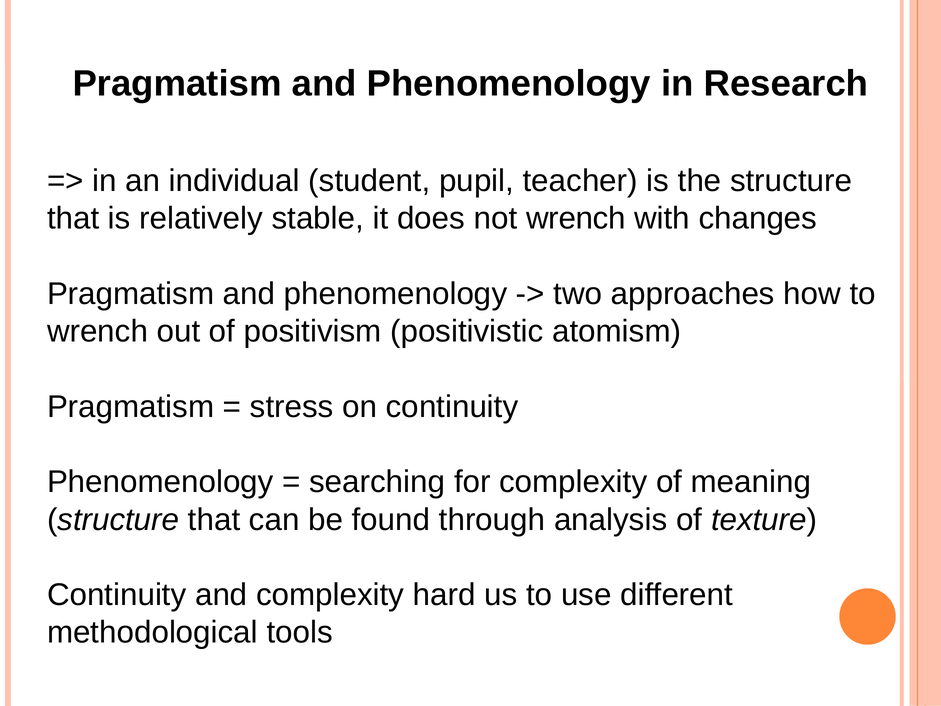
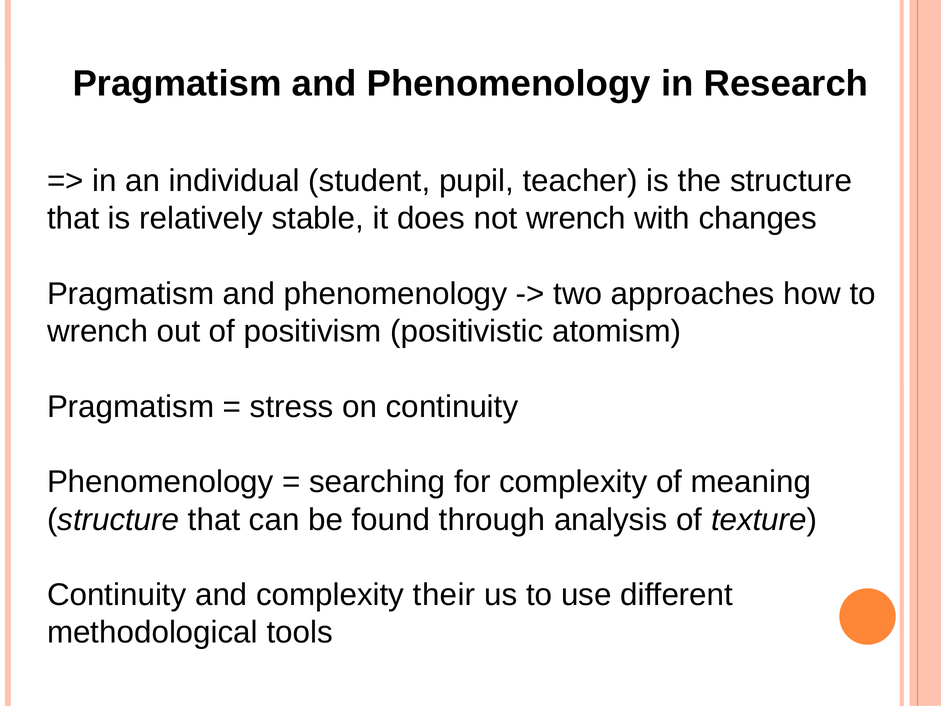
hard: hard -> their (444, 595)
